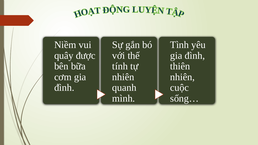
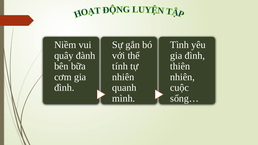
được: được -> đành (86, 56)
